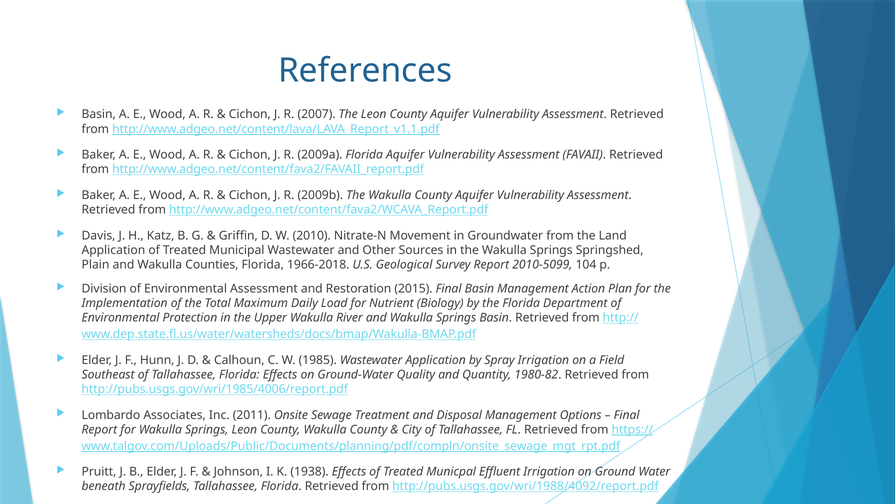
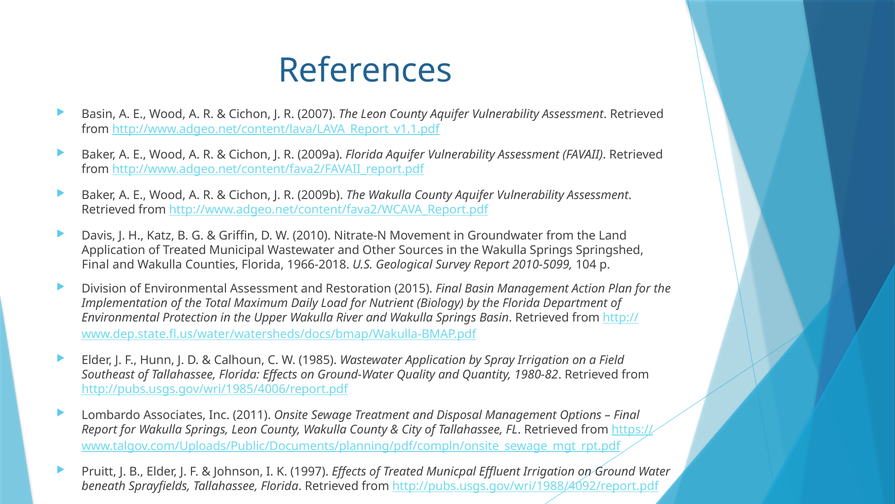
Plain: Plain -> Final (95, 264)
1938: 1938 -> 1997 (310, 471)
